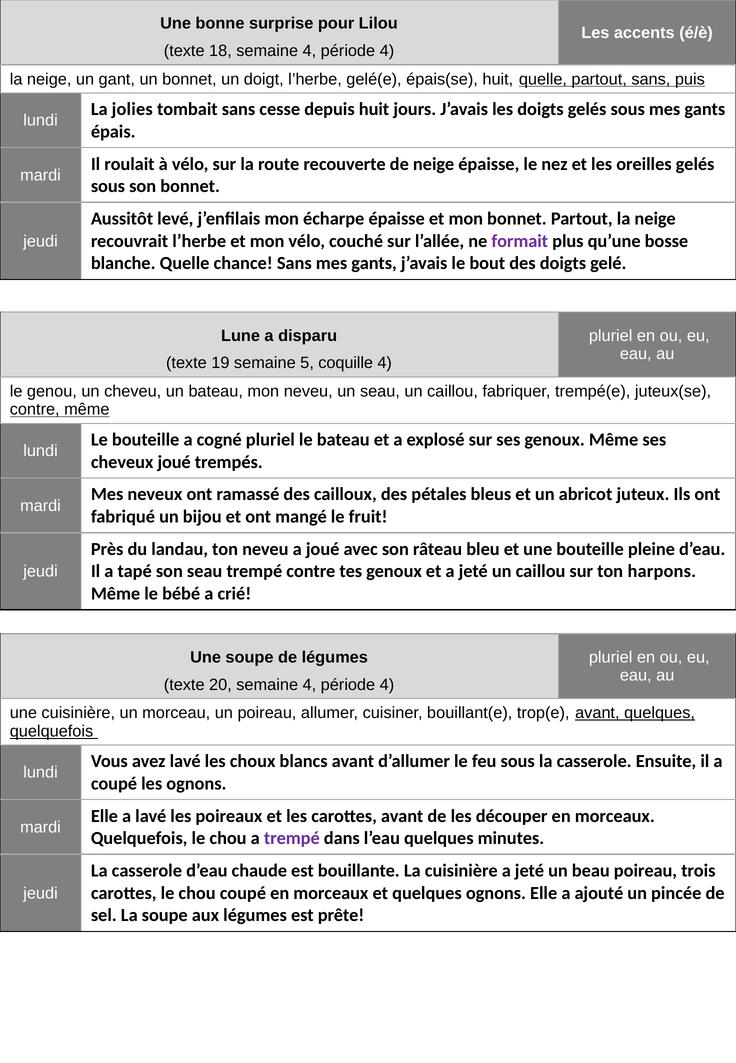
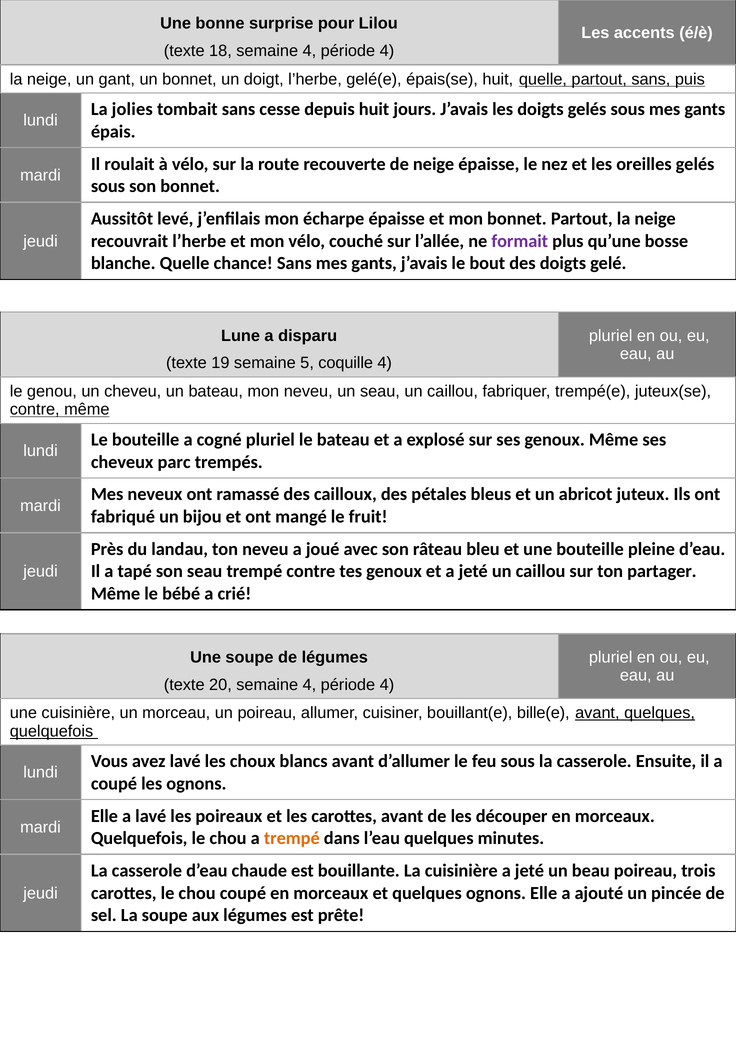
cheveux joué: joué -> parc (174, 462)
harpons: harpons -> partager (662, 571)
trop(e: trop(e -> bille(e (543, 713)
trempé colour: purple -> orange (292, 838)
